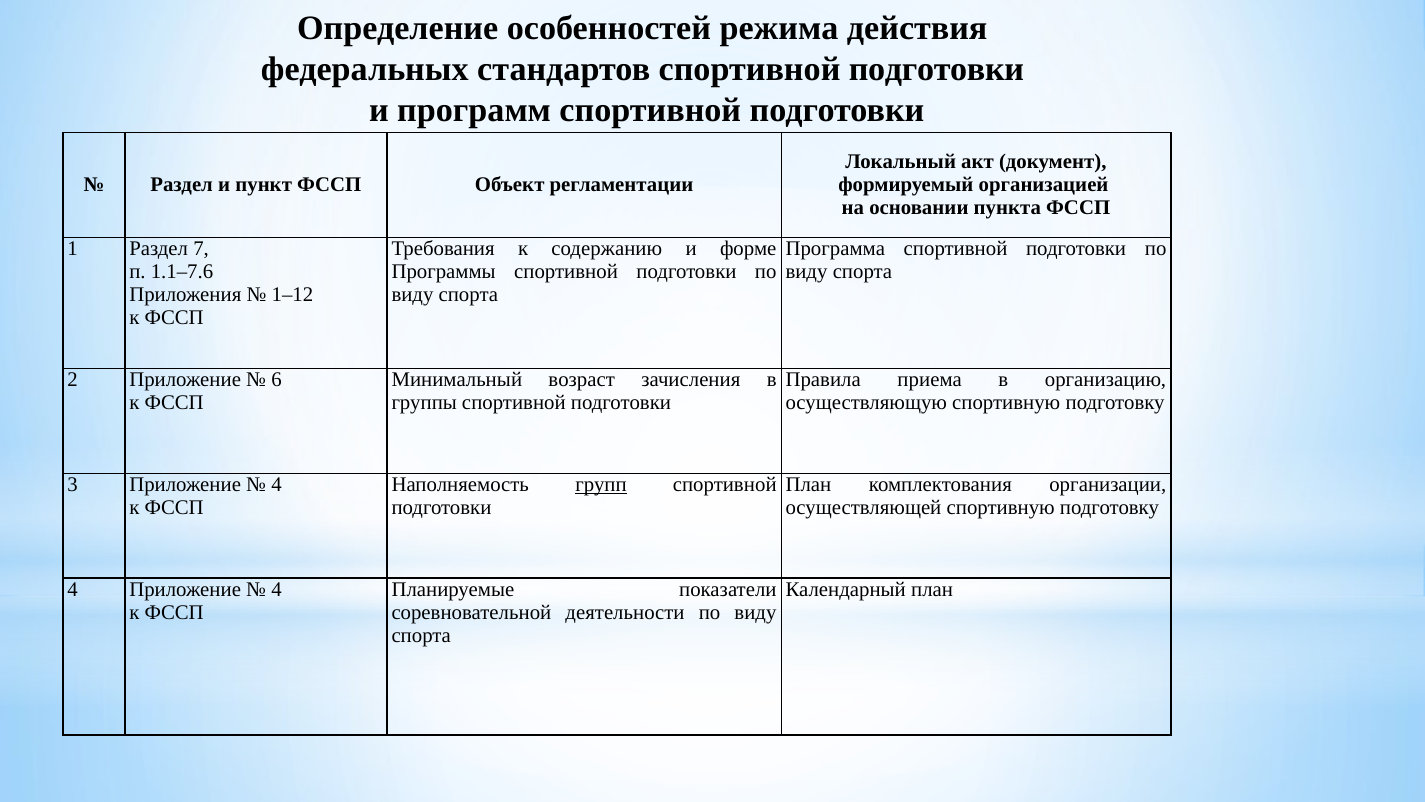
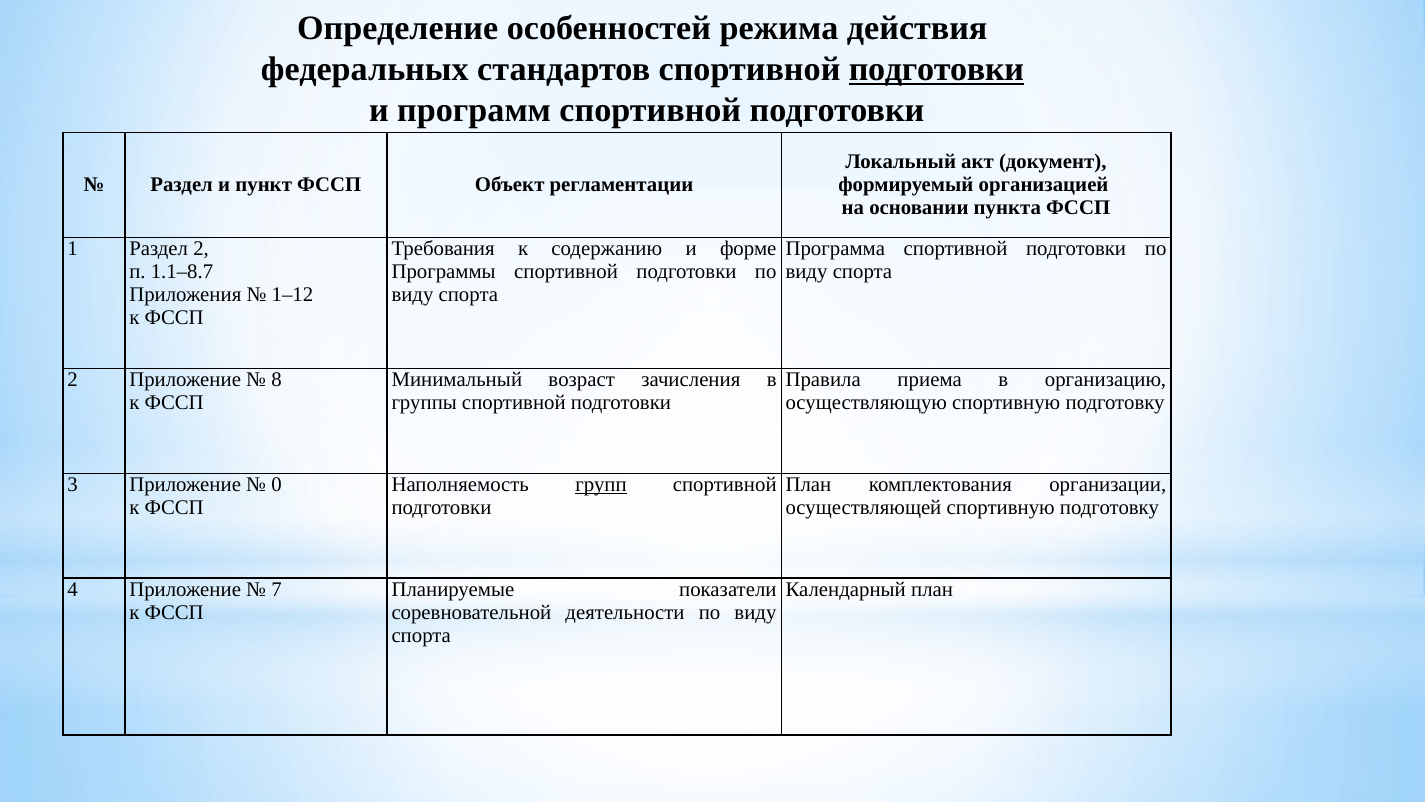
подготовки underline: none -> present (936, 69)
Раздел 7: 7 -> 2 (201, 249)
1.1–7.6: 1.1–7.6 -> 1.1–8.7 (182, 272)
6: 6 -> 8 (277, 380)
4: 4 -> 0 (277, 485)
4: 4 -> 7 (277, 589)
